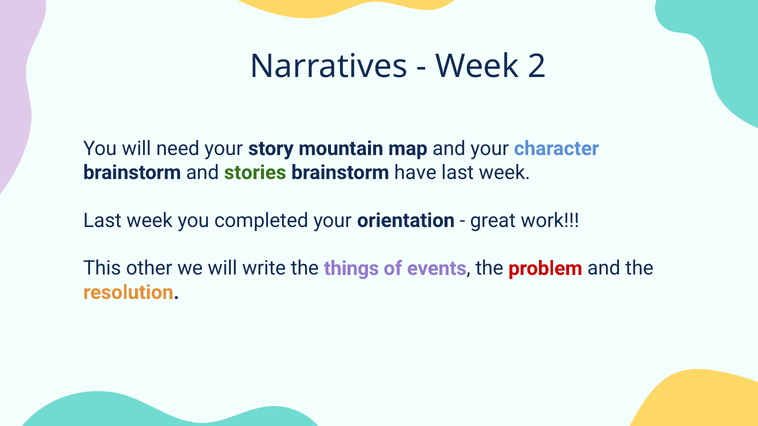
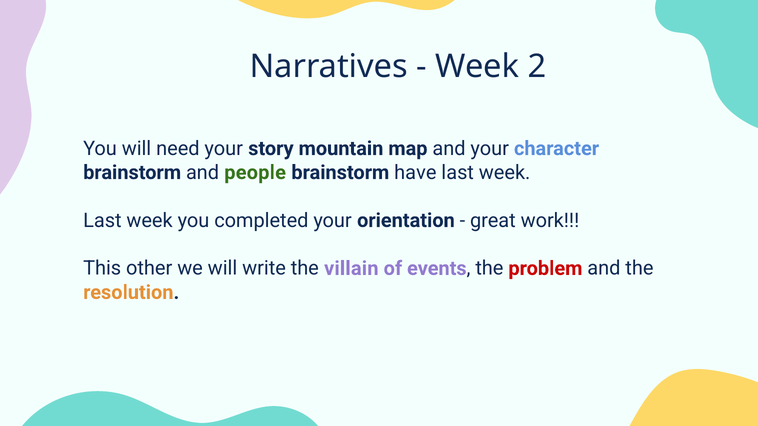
stories: stories -> people (255, 173)
things: things -> villain (351, 269)
